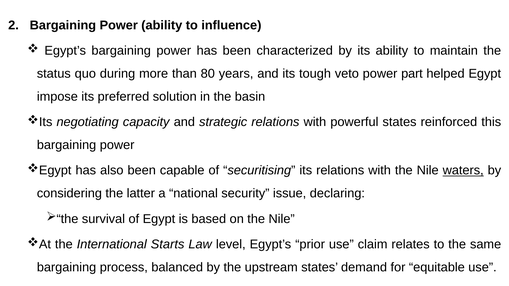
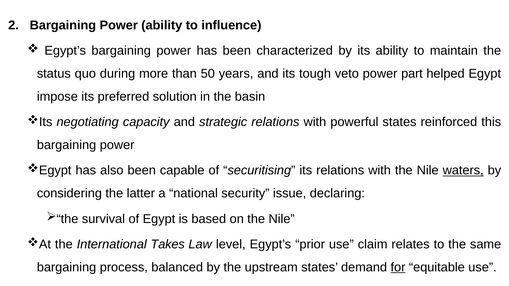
80: 80 -> 50 (208, 74)
Starts: Starts -> Takes (168, 245)
for underline: none -> present (398, 268)
